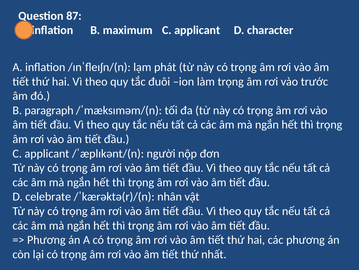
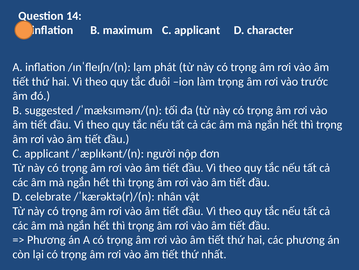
87: 87 -> 14 (74, 16)
paragraph: paragraph -> suggested (49, 110)
